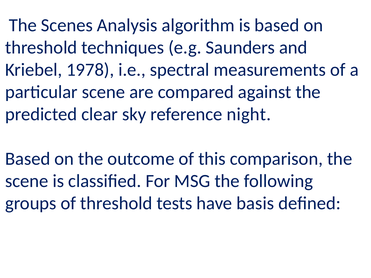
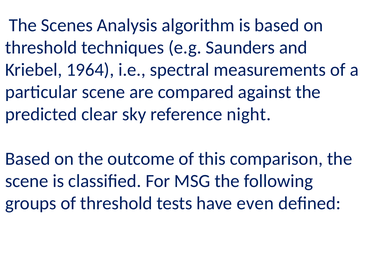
1978: 1978 -> 1964 (90, 70)
basis: basis -> even (255, 203)
